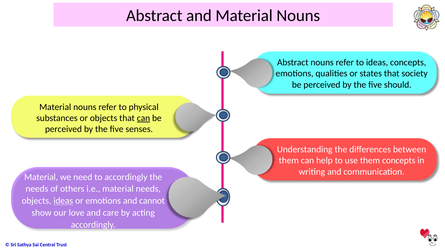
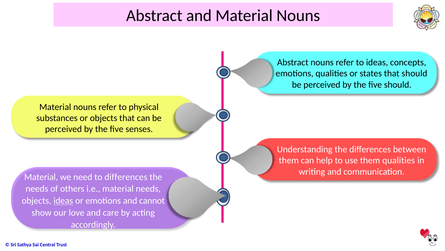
that society: society -> should (415, 73)
can underline: present -> none (143, 118)
them concepts: concepts -> qualities (399, 160)
to accordingly: accordingly -> differences (126, 176)
